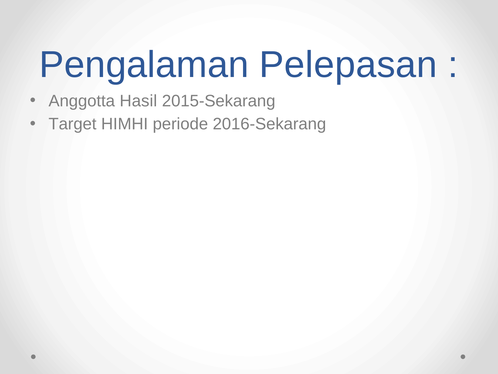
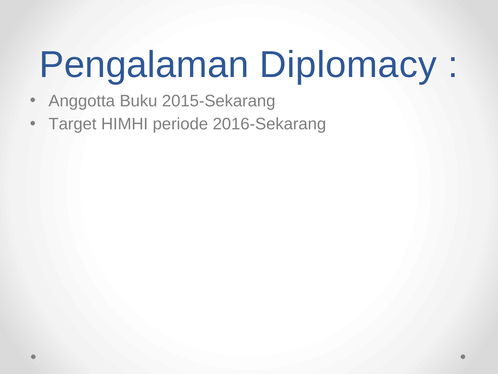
Pelepasan: Pelepasan -> Diplomacy (348, 65)
Hasil: Hasil -> Buku (138, 101)
